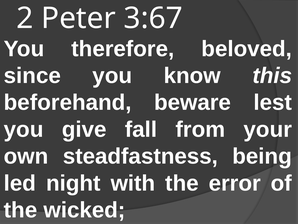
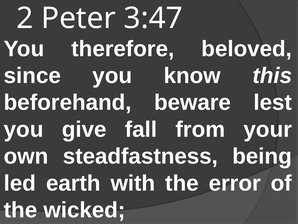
3:67: 3:67 -> 3:47 (153, 18)
night: night -> earth (73, 183)
